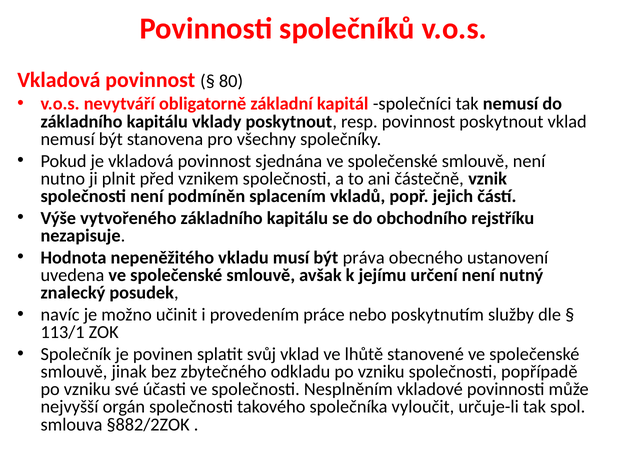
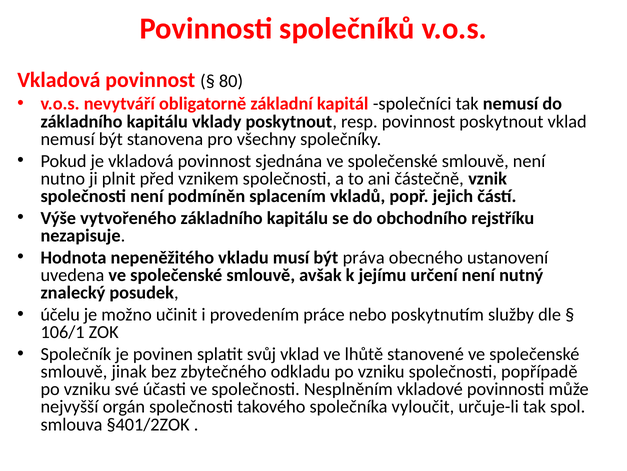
navíc: navíc -> účelu (60, 314)
113/1: 113/1 -> 106/1 (63, 332)
§882/2ZOK: §882/2ZOK -> §401/2ZOK (148, 424)
